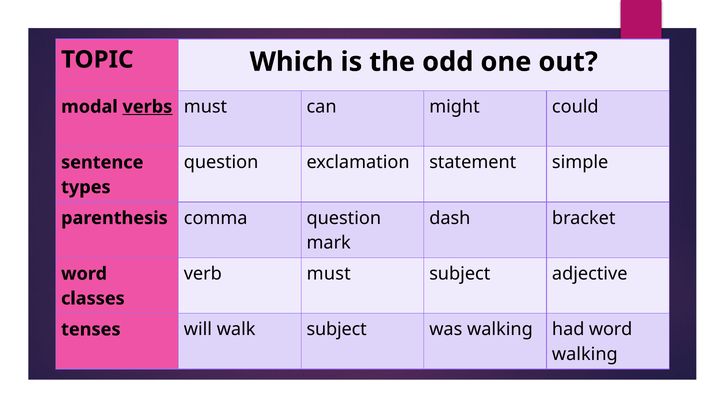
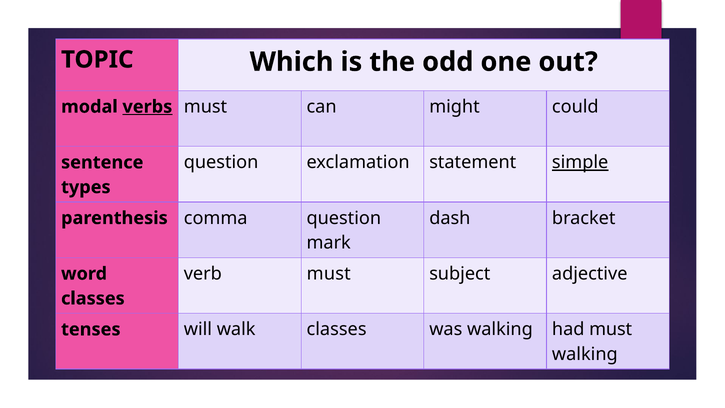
simple underline: none -> present (580, 162)
walk subject: subject -> classes (337, 329)
had word: word -> must (611, 329)
